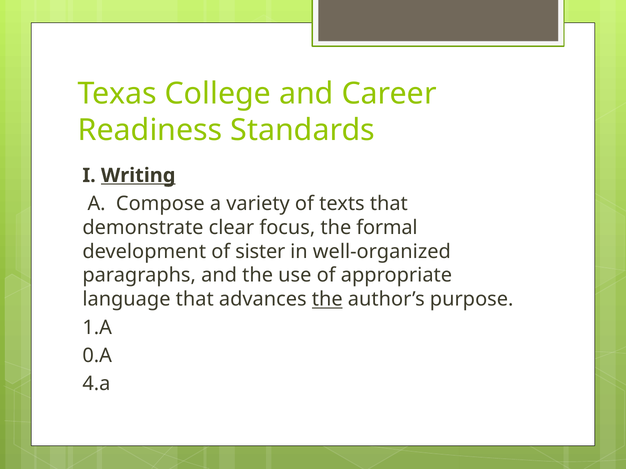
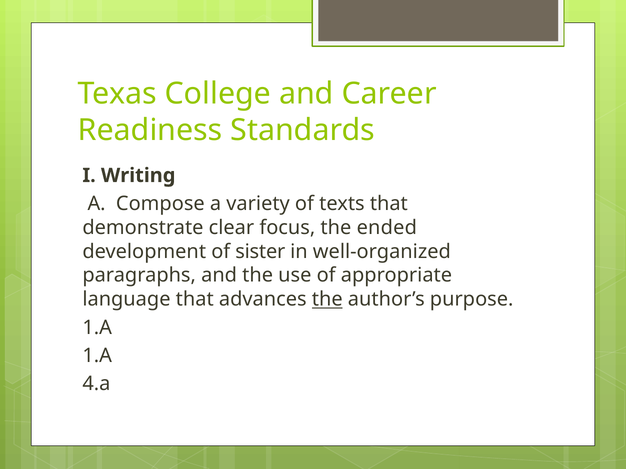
Writing underline: present -> none (138, 176)
formal: formal -> ended (387, 228)
0.A: 0.A -> 1.A (97, 356)
